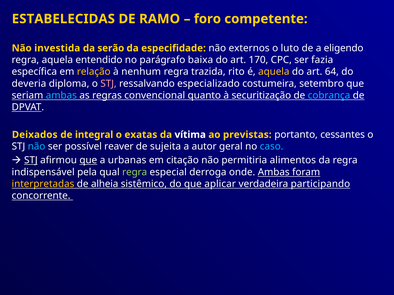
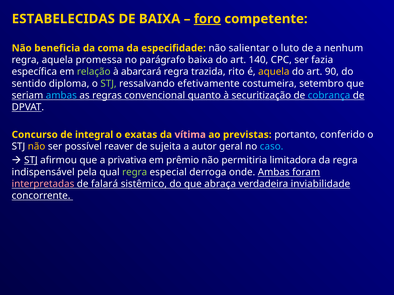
DE RAMO: RAMO -> BAIXA (160, 19)
foro underline: none -> present (207, 19)
investida: investida -> beneficia (57, 48)
serão: serão -> coma (111, 48)
externos: externos -> salientar (249, 48)
eligendo: eligendo -> nenhum (344, 48)
entendido: entendido -> promessa (99, 60)
170: 170 -> 140 (258, 60)
relação colour: yellow -> light green (94, 72)
nenhum: nenhum -> abarcará (141, 72)
64: 64 -> 90 (332, 72)
deveria: deveria -> sentido (29, 84)
STJ colour: pink -> light green (109, 84)
especializado: especializado -> efetivamente (208, 84)
Deixados: Deixados -> Concurso (35, 135)
vítima colour: white -> pink (190, 135)
cessantes: cessantes -> conferido (343, 135)
não colour: light blue -> yellow (37, 147)
que underline: present -> none (88, 161)
urbanas: urbanas -> privativa (127, 161)
citação: citação -> prêmio (183, 161)
alimentos: alimentos -> limitadora (293, 161)
interpretadas colour: yellow -> pink (43, 184)
alheia: alheia -> falará (105, 184)
aplicar: aplicar -> abraça (220, 184)
participando: participando -> inviabilidade (320, 184)
